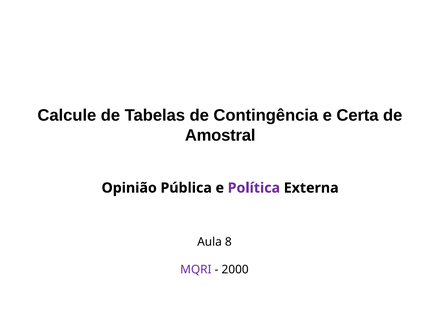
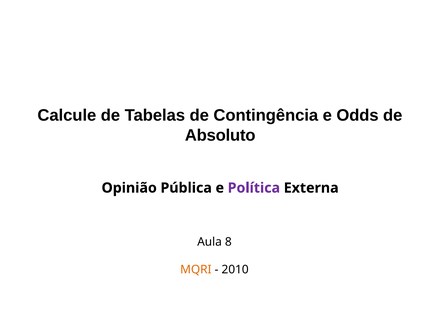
Certa: Certa -> Odds (358, 115)
Amostral: Amostral -> Absoluto (220, 135)
MQRI colour: purple -> orange (196, 269)
2000: 2000 -> 2010 (235, 269)
